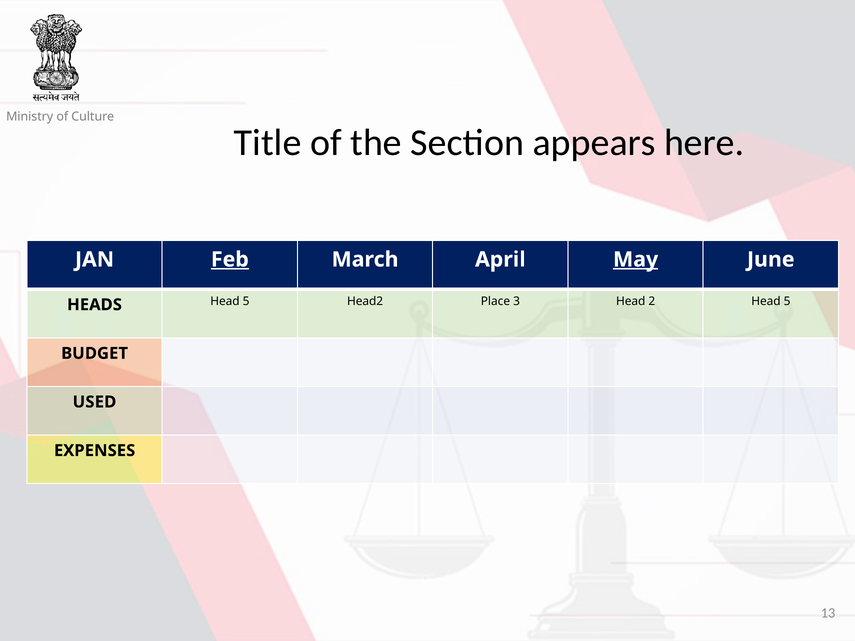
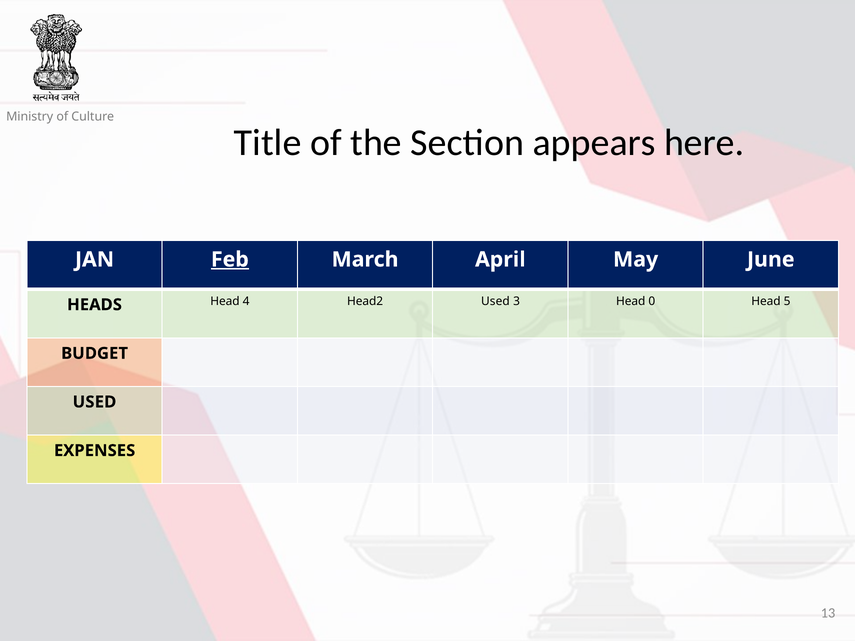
May underline: present -> none (636, 260)
HEADS Head 5: 5 -> 4 (246, 301)
Head2 Place: Place -> Used (495, 301)
2: 2 -> 0 (652, 301)
